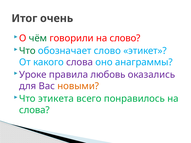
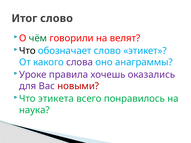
Итог очень: очень -> слово (57, 18)
на слово: слово -> велят (125, 38)
Что colour: green -> black (27, 51)
любовь: любовь -> хочешь (108, 75)
новыми colour: orange -> red (78, 86)
слова: слова -> наука (34, 110)
